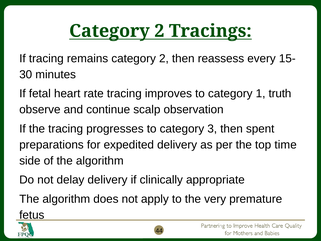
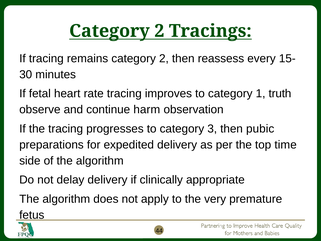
scalp: scalp -> harm (147, 110)
spent: spent -> pubic (260, 129)
